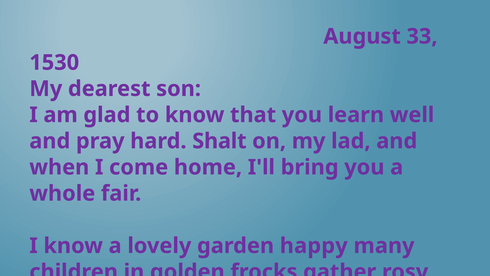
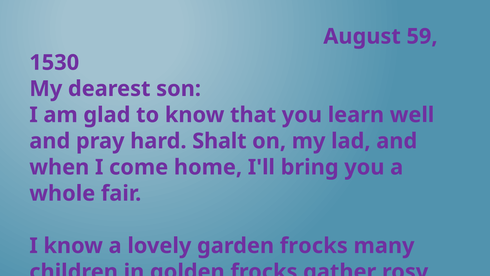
33: 33 -> 59 (422, 36)
garden happy: happy -> frocks (314, 245)
